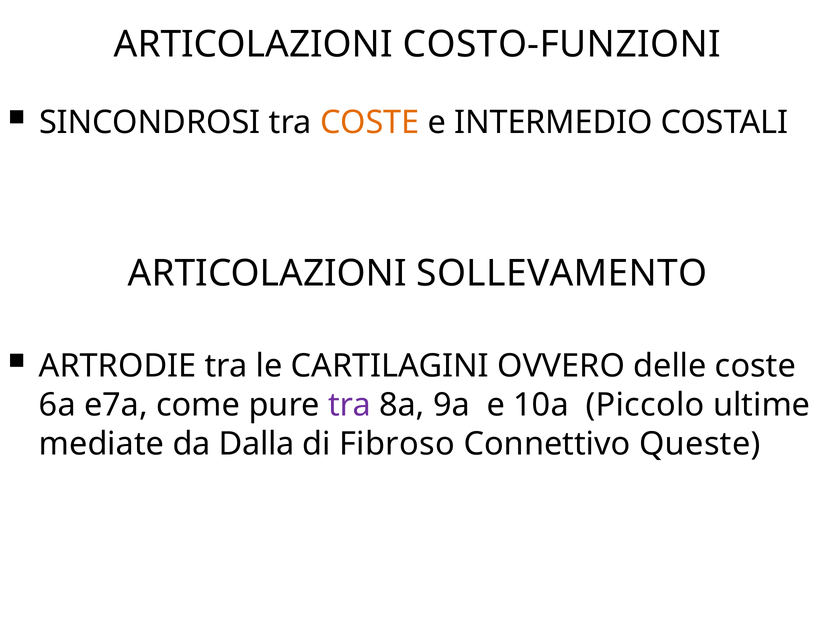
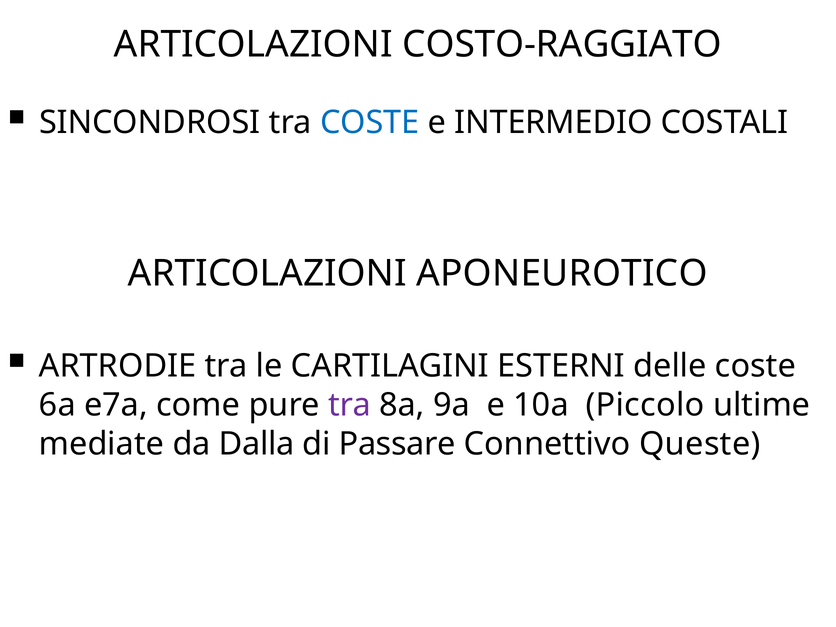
COSTO-FUNZIONI: COSTO-FUNZIONI -> COSTO-RAGGIATO (562, 44)
COSTE colour: orange -> blue (370, 122)
SOLLEVAMENTO: SOLLEVAMENTO -> APONEUROTICO (562, 273)
OVVERO: OVVERO -> ESTERNI (561, 366)
Fibroso: Fibroso -> Passare (397, 444)
